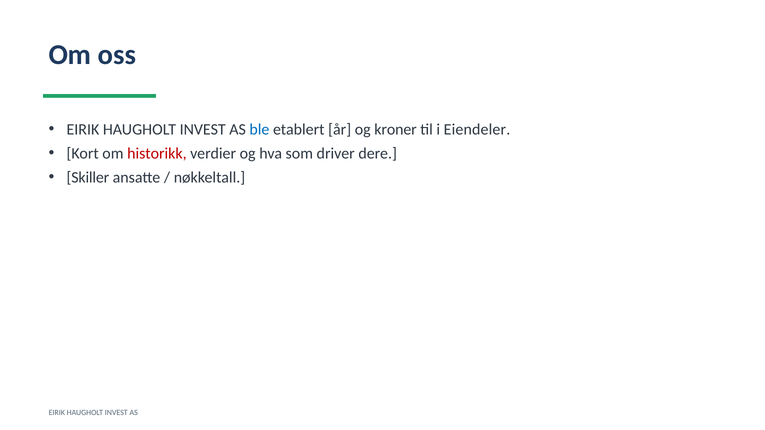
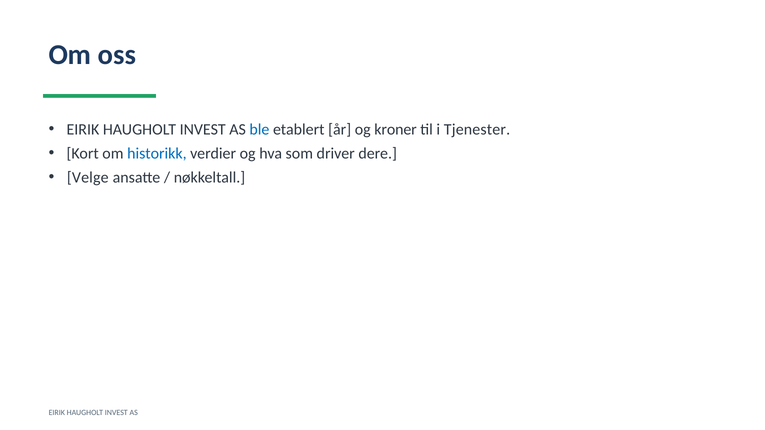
Eiendeler: Eiendeler -> Tjenester (477, 130)
historikk colour: red -> blue (157, 153)
Skiller: Skiller -> Velge (88, 177)
